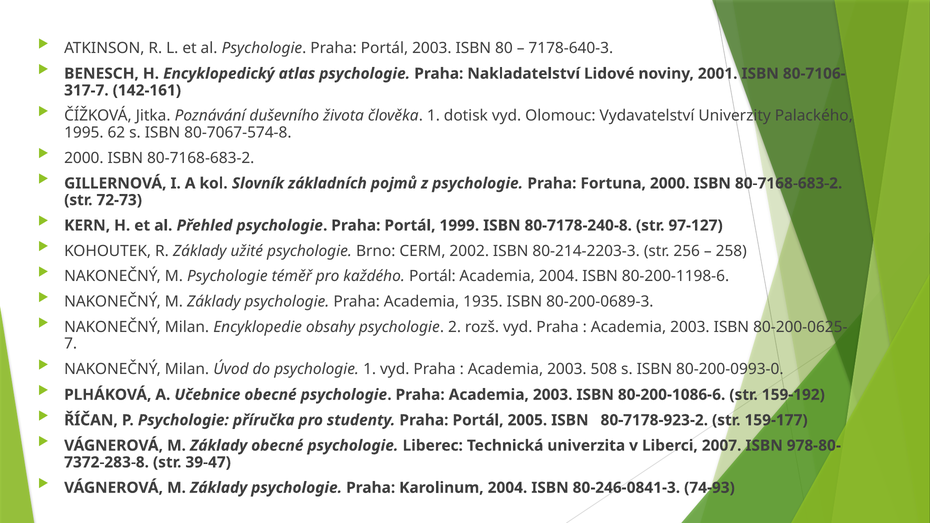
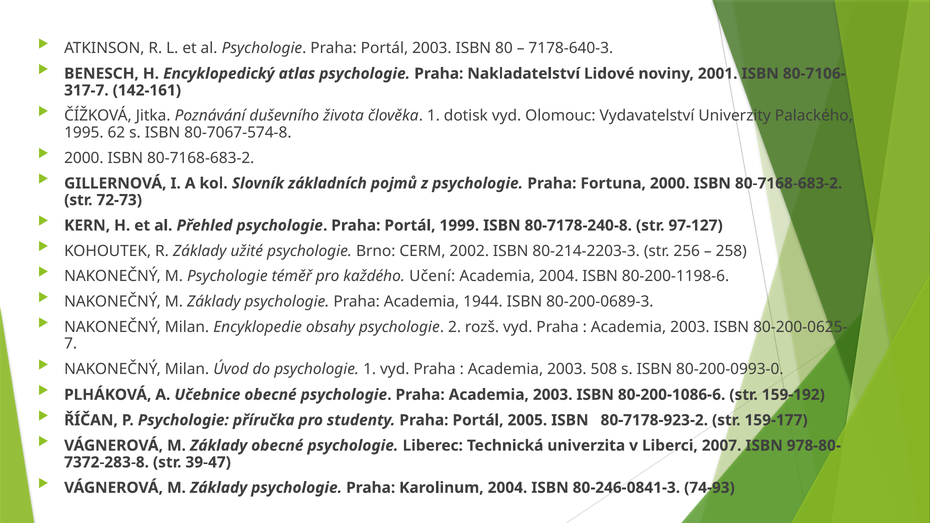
každého Portál: Portál -> Učení (432, 276)
1935: 1935 -> 1944 (483, 302)
